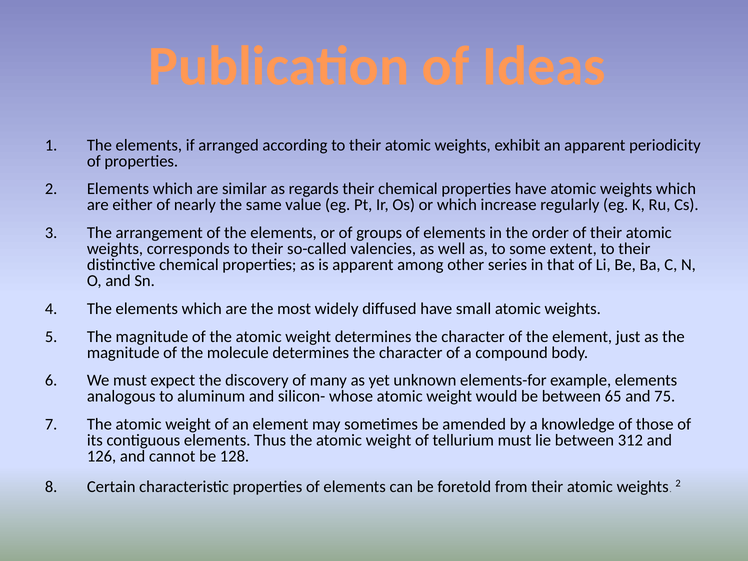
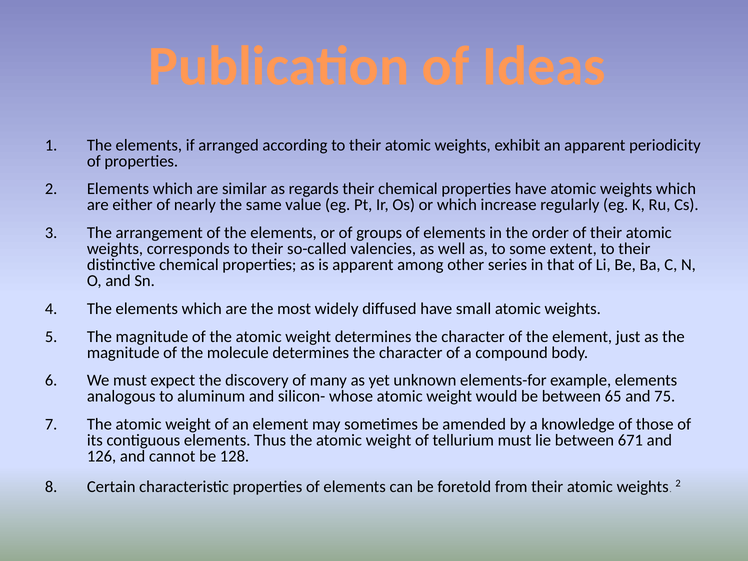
312: 312 -> 671 (630, 440)
